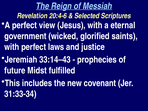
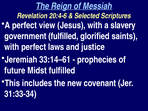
eternal: eternal -> slavery (123, 25)
government wicked: wicked -> fulfilled (63, 36)
33:14–43: 33:14–43 -> 33:14–61 (55, 60)
